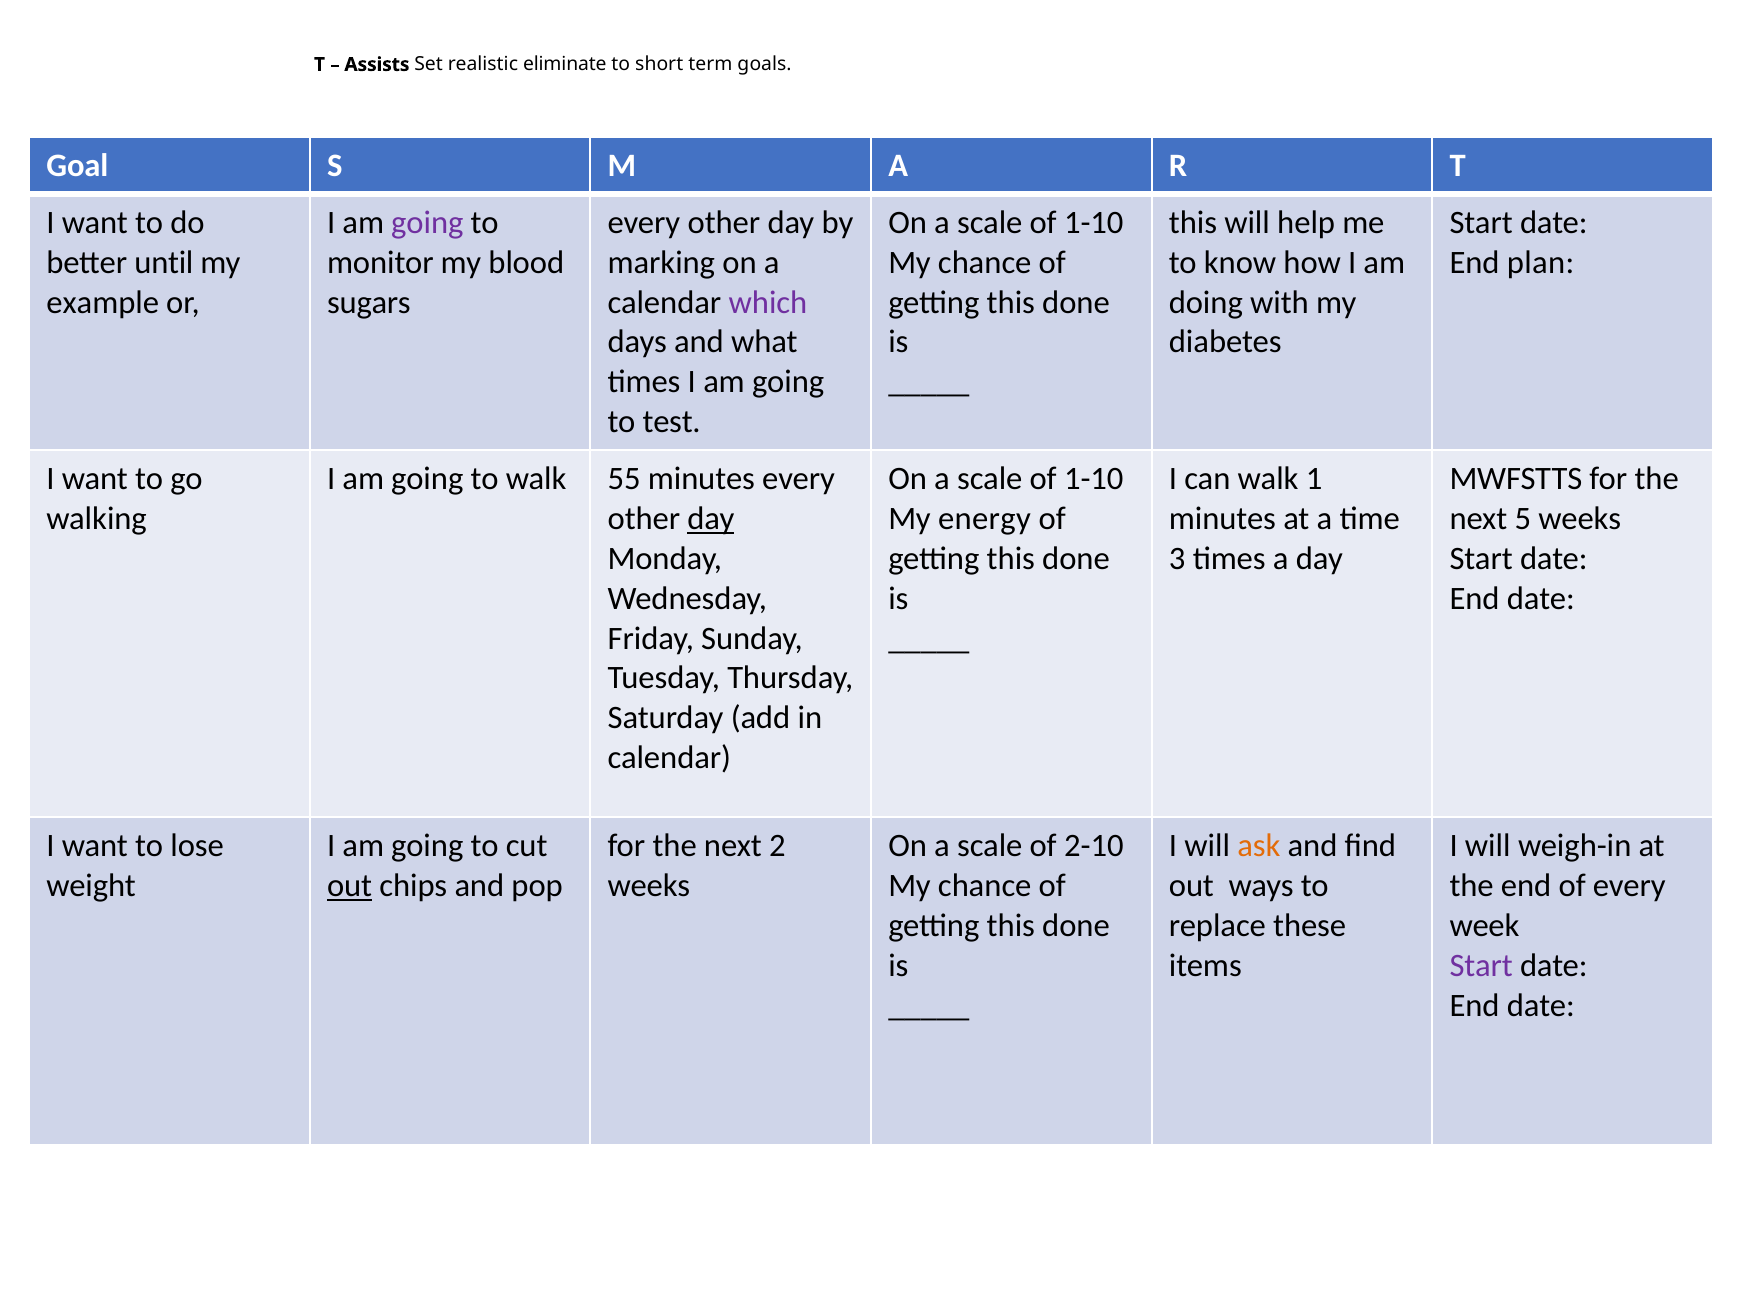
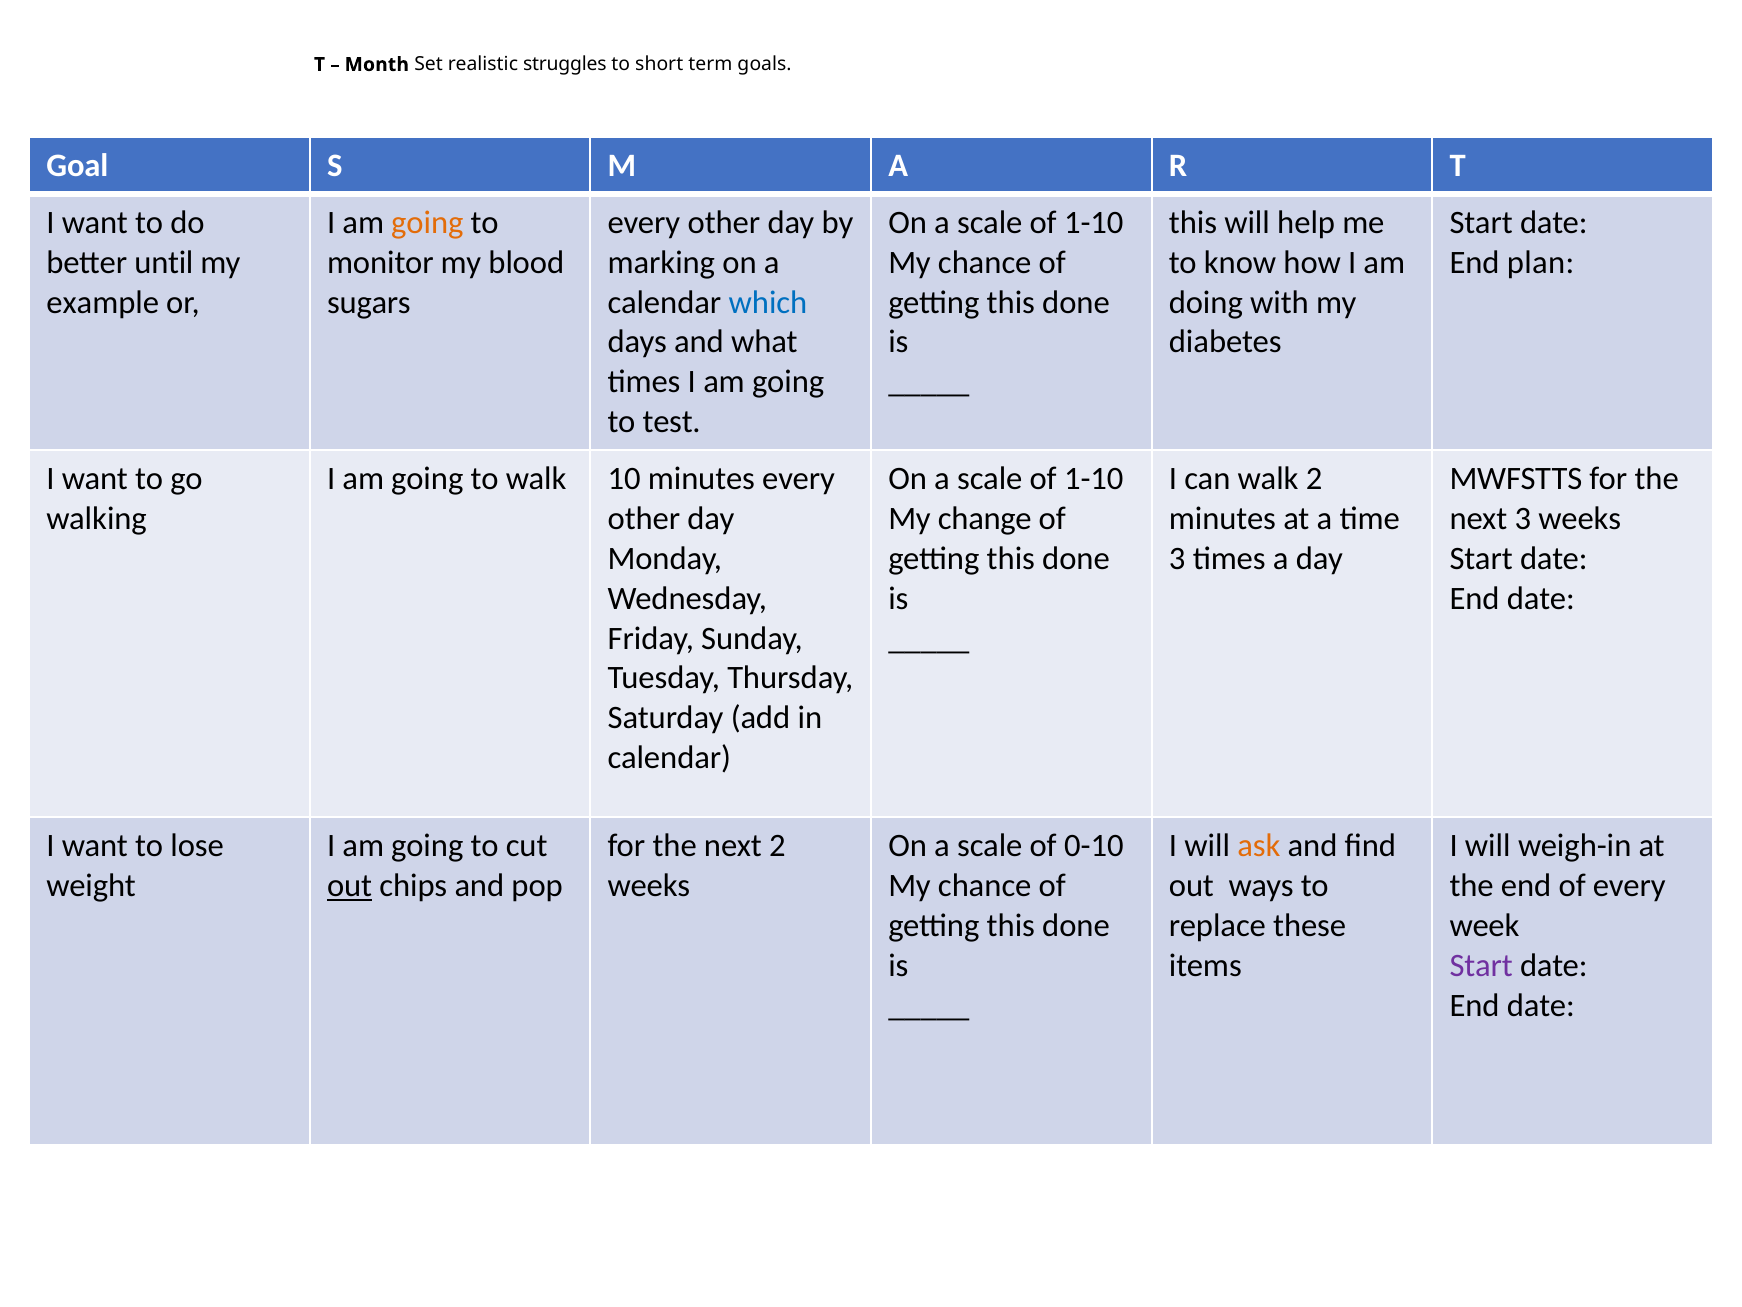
Assists: Assists -> Month (377, 65)
eliminate: eliminate -> struggles (565, 65)
going colour: purple -> orange (427, 223)
which colour: purple -> blue (768, 302)
55: 55 -> 10 (624, 479)
walk 1: 1 -> 2 (1314, 479)
day underline: present -> none (711, 519)
energy: energy -> change (985, 519)
next 5: 5 -> 3 (1523, 519)
2-10: 2-10 -> 0-10 (1094, 846)
